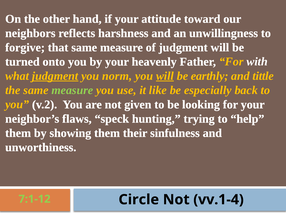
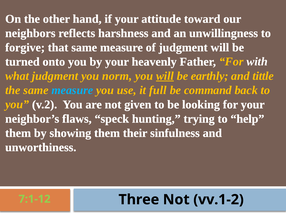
judgment underline: present -> none (55, 76)
measure colour: light green -> light blue (72, 90)
like: like -> full (158, 90)
especially: especially -> command (208, 90)
Circle: Circle -> Three (139, 200)
vv.1-4: vv.1-4 -> vv.1-2 (219, 200)
